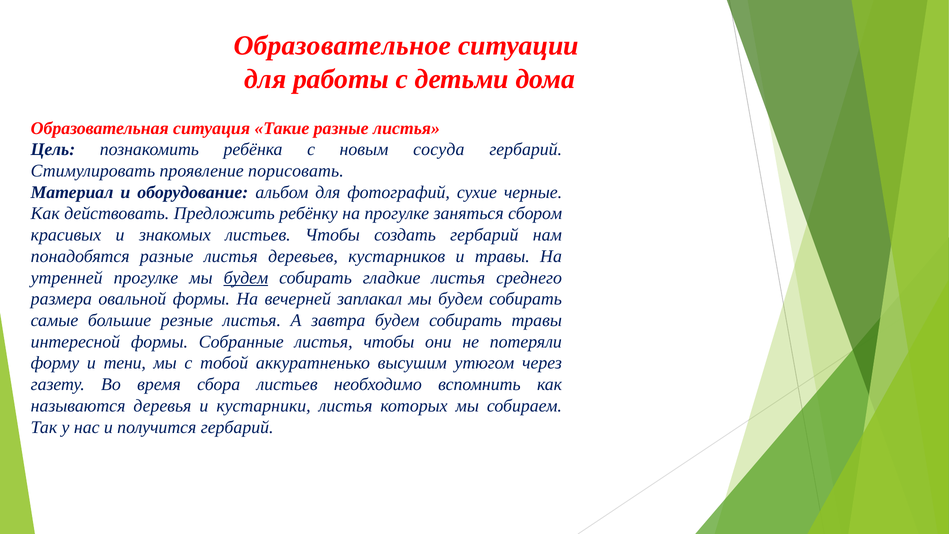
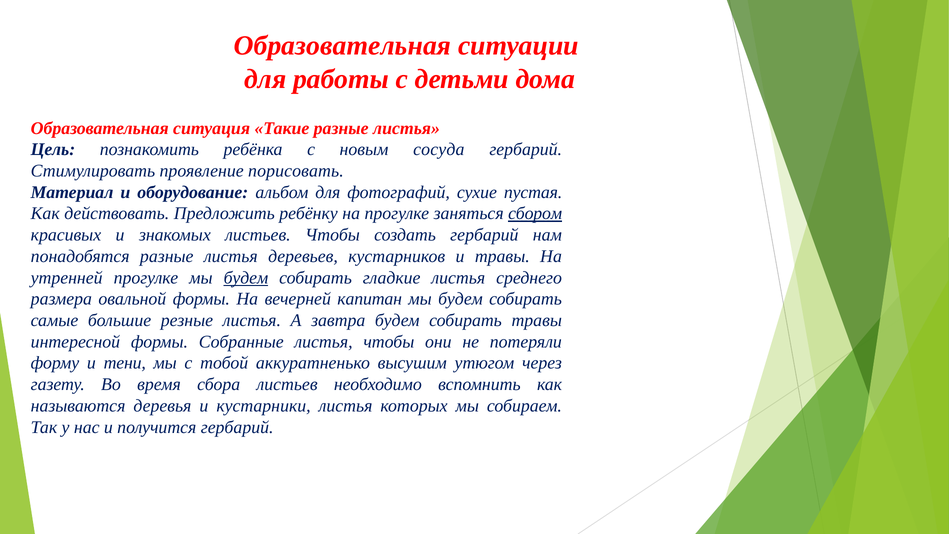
Образовательное: Образовательное -> Образовательная (342, 46)
черные: черные -> пустая (533, 192)
сбором underline: none -> present (535, 214)
заплакал: заплакал -> капитан (370, 299)
